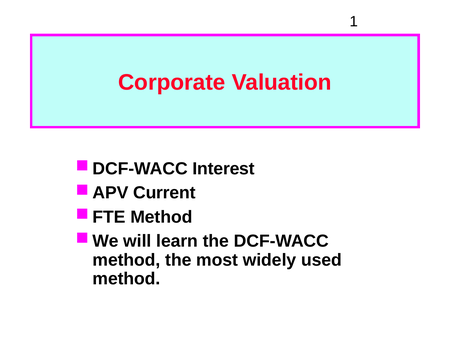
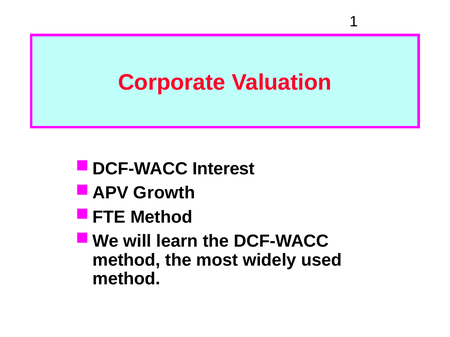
Current: Current -> Growth (164, 193)
